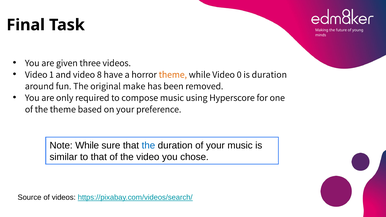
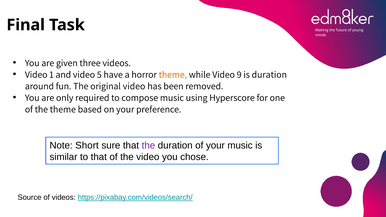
8: 8 -> 5 (99, 75)
0: 0 -> 9 (239, 75)
original make: make -> video (134, 86)
Note While: While -> Short (87, 146)
the colour: blue -> purple (148, 146)
